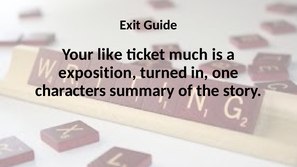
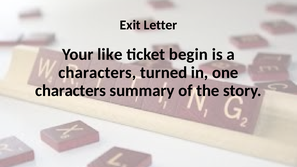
Guide: Guide -> Letter (160, 25)
much: much -> begin (188, 55)
exposition: exposition -> characters (97, 73)
